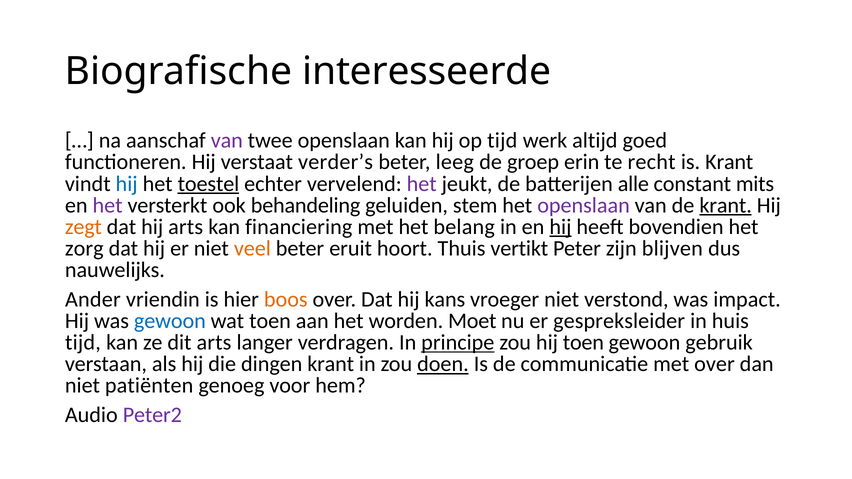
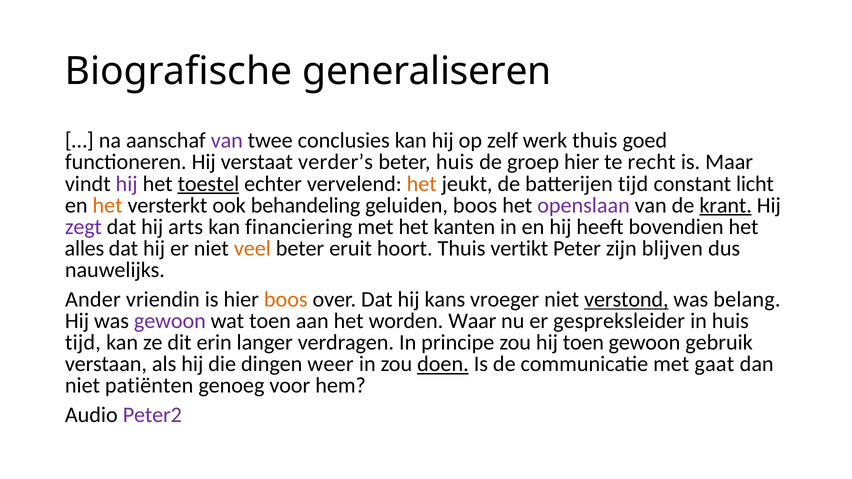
interesseerde: interesseerde -> generaliseren (427, 72)
twee openslaan: openslaan -> conclusies (344, 141)
op tijd: tijd -> zelf (502, 141)
werk altijd: altijd -> thuis (595, 141)
beter leeg: leeg -> huis (455, 162)
groep erin: erin -> hier (582, 162)
is Krant: Krant -> Maar (729, 162)
hij colour: blue -> purple (127, 184)
het colour: purple -> orange (422, 184)
batterijen alle: alle -> tijd (633, 184)
mits: mits -> licht (755, 184)
het colour: purple -> orange (108, 205)
geluiden stem: stem -> boos (475, 205)
zegt colour: orange -> purple (83, 227)
belang: belang -> kanten (464, 227)
hij underline: present -> none (560, 227)
zorg: zorg -> alles (84, 249)
verstond underline: none -> present (626, 300)
impact: impact -> belang (747, 300)
gewoon colour: blue -> purple (170, 321)
Moet: Moet -> Waar (472, 321)
dit arts: arts -> erin (214, 343)
principe underline: present -> none (458, 343)
dingen krant: krant -> weer (330, 364)
met over: over -> gaat (714, 364)
